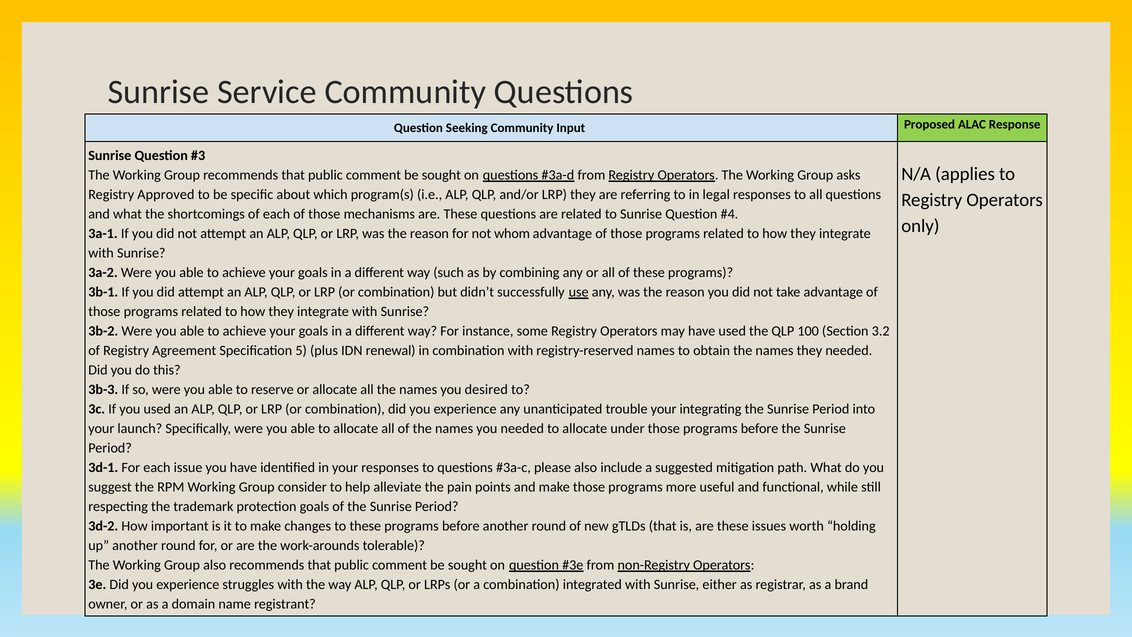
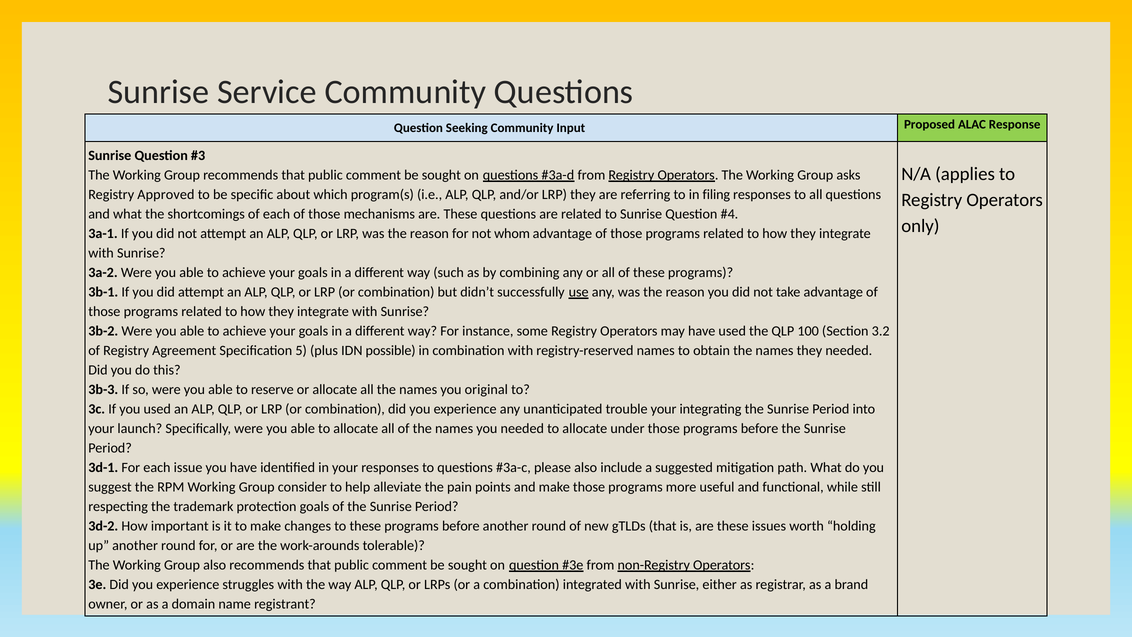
legal: legal -> filing (716, 195)
renewal: renewal -> possible (391, 351)
desired: desired -> original (486, 390)
